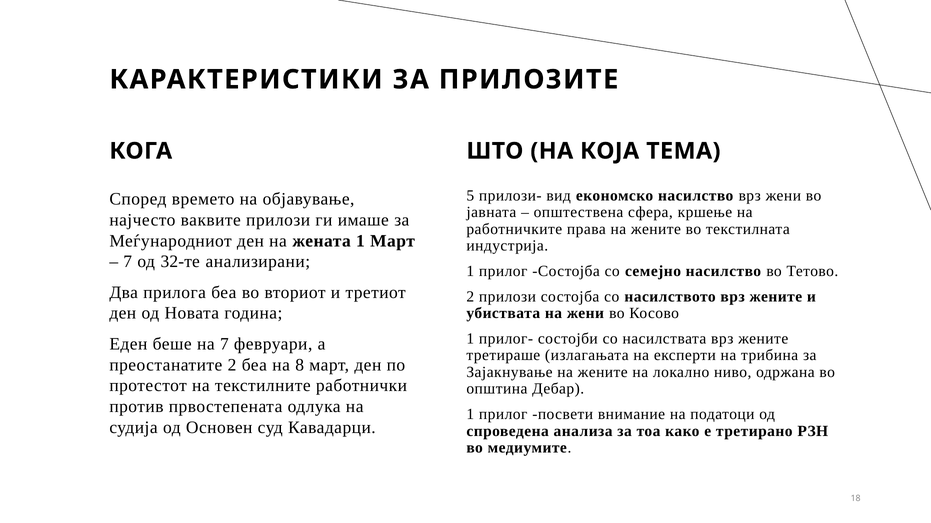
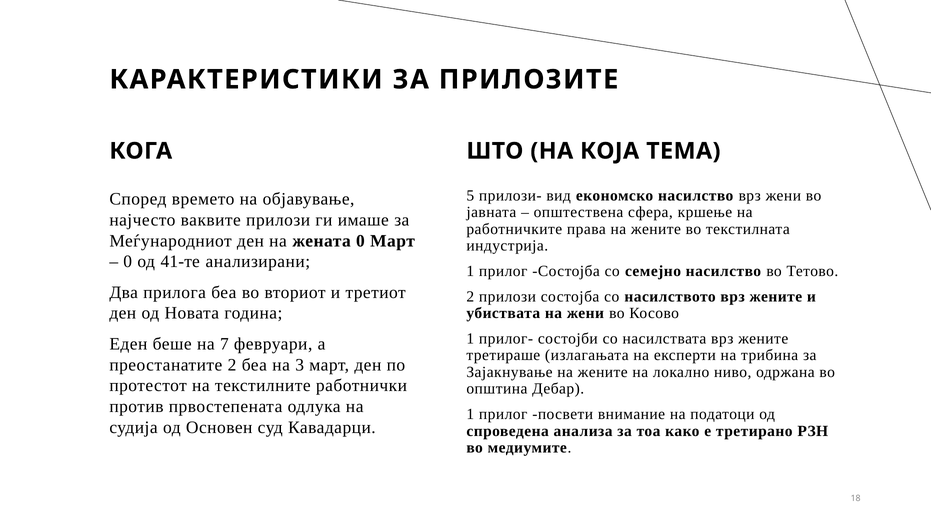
жената 1: 1 -> 0 (360, 241)
7: 7 -> 0 (128, 262)
32-те: 32-те -> 41-те (180, 262)
8: 8 -> 3 (300, 365)
